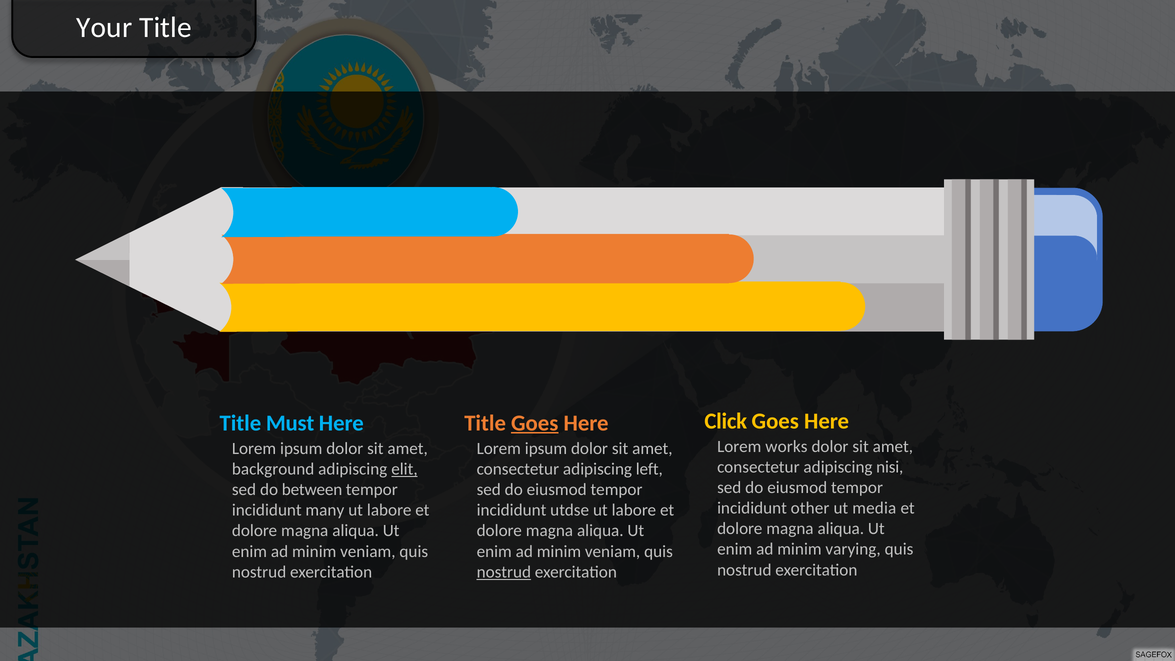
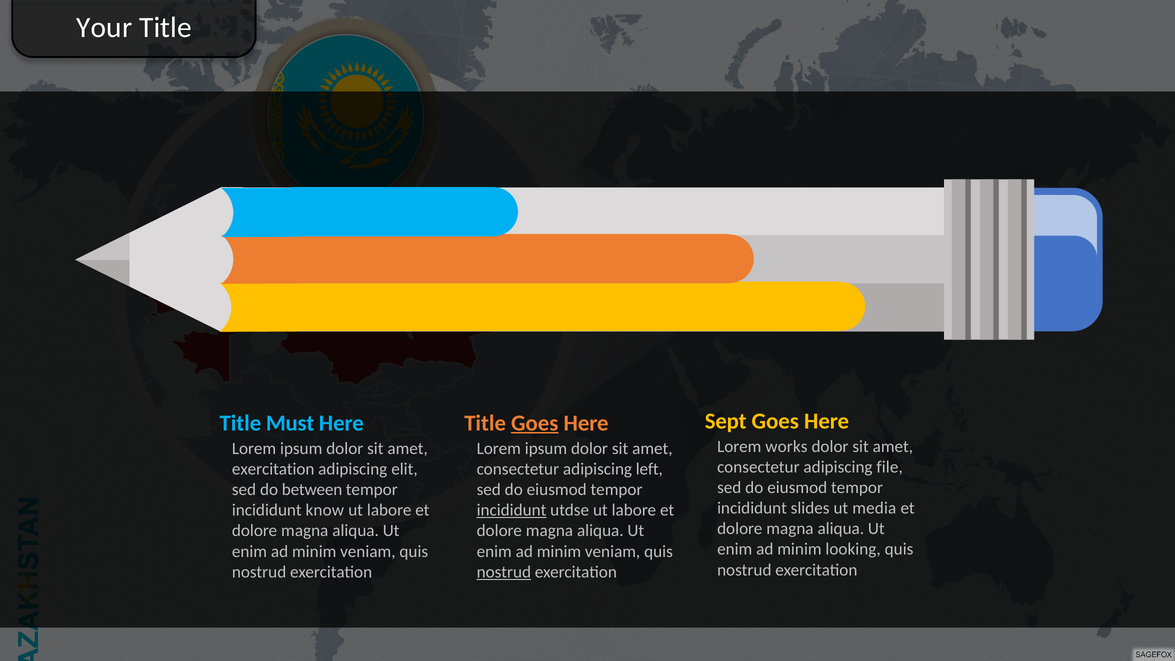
Click: Click -> Sept (726, 421)
nisi: nisi -> file (890, 467)
background: background -> exercitation (273, 469)
elit underline: present -> none (404, 469)
other: other -> slides (810, 508)
many: many -> know (325, 510)
incididunt underline: none -> present (512, 510)
varying: varying -> looking (853, 549)
